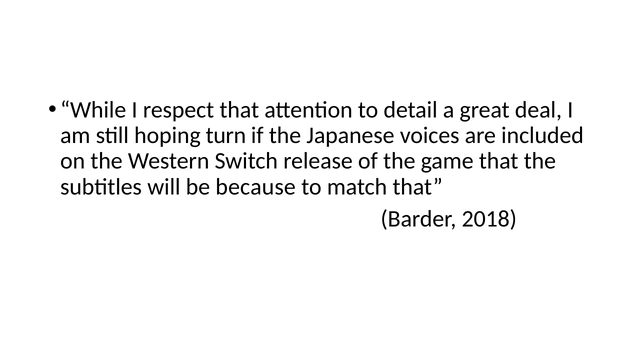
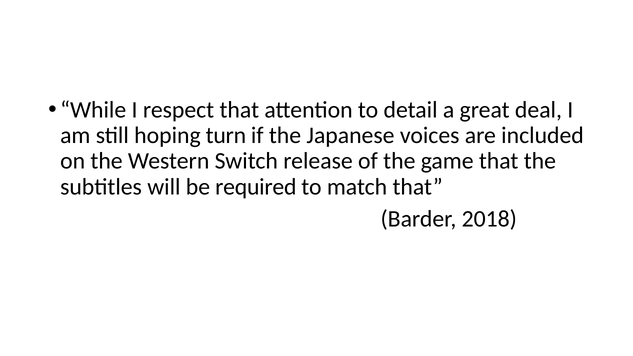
because: because -> required (256, 187)
